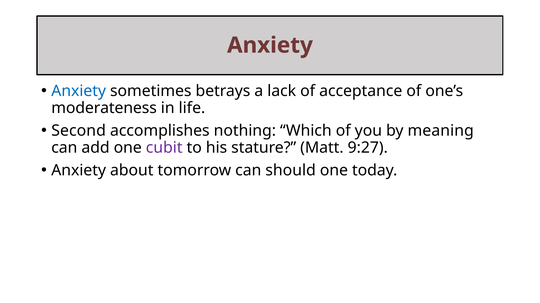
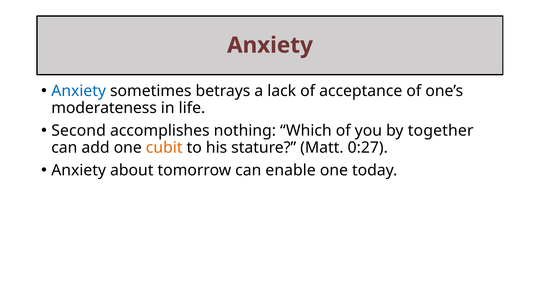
meaning: meaning -> together (441, 131)
cubit colour: purple -> orange (164, 148)
9:27: 9:27 -> 0:27 (368, 148)
should: should -> enable (291, 171)
